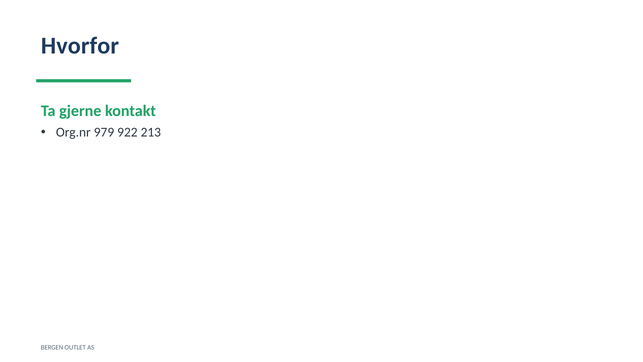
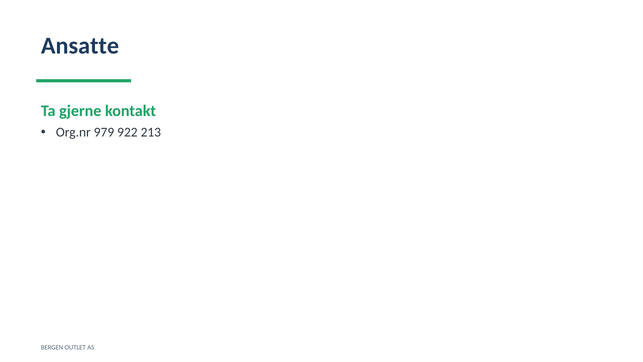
Hvorfor: Hvorfor -> Ansatte (80, 46)
